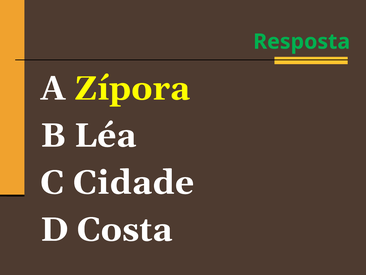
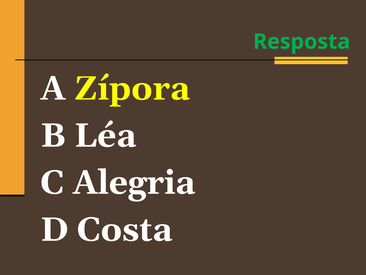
Cidade: Cidade -> Alegria (134, 182)
